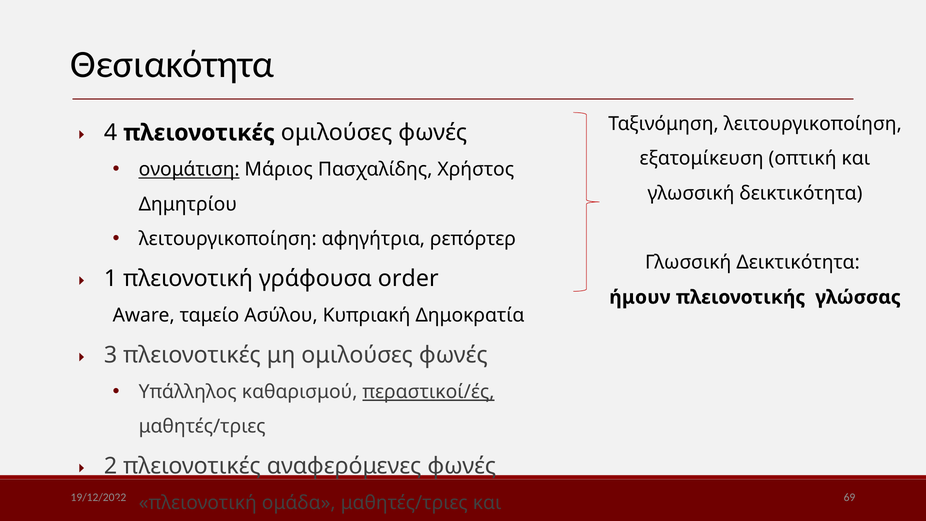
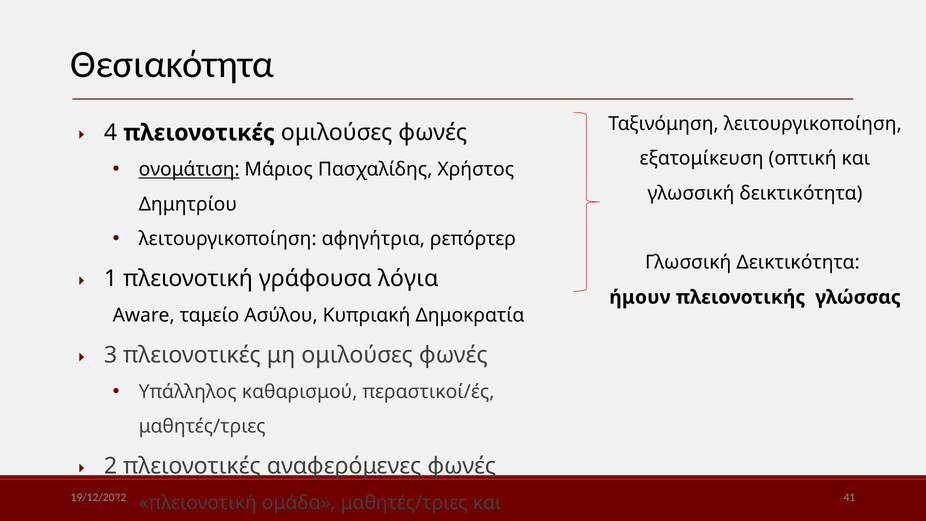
order: order -> λόγια (408, 279)
περαστικοί/ές underline: present -> none (428, 392)
69: 69 -> 41 (850, 497)
